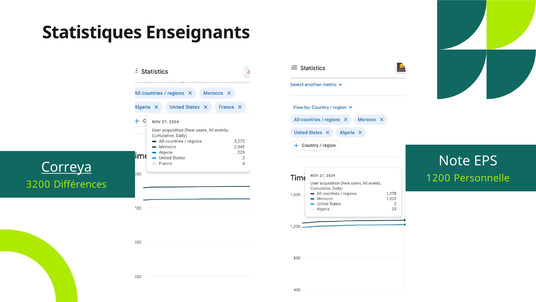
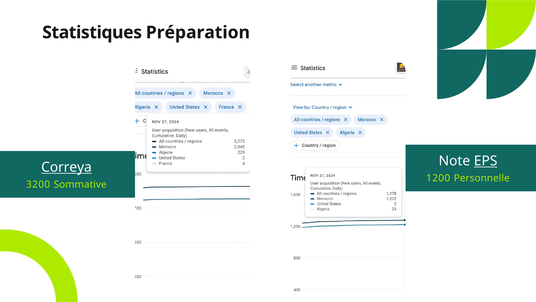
Enseignants: Enseignants -> Préparation (198, 32)
EPS underline: none -> present (486, 161)
Différences: Différences -> Sommative (80, 184)
